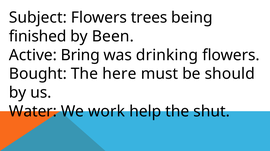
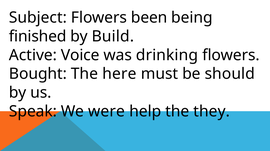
trees: trees -> been (149, 18)
Been: Been -> Build (113, 36)
Bring: Bring -> Voice (80, 55)
Water: Water -> Speak (33, 111)
work: work -> were (106, 111)
shut: shut -> they (212, 111)
